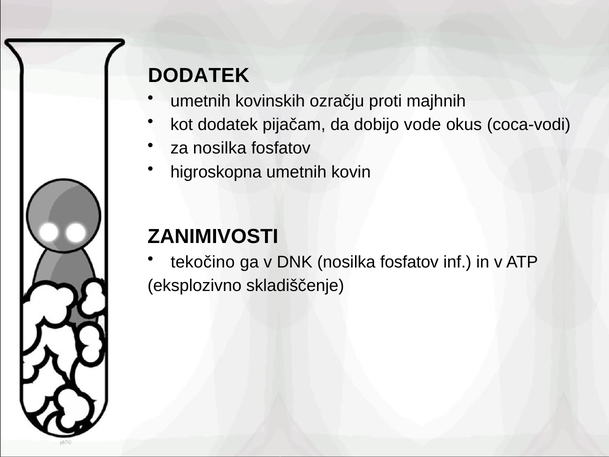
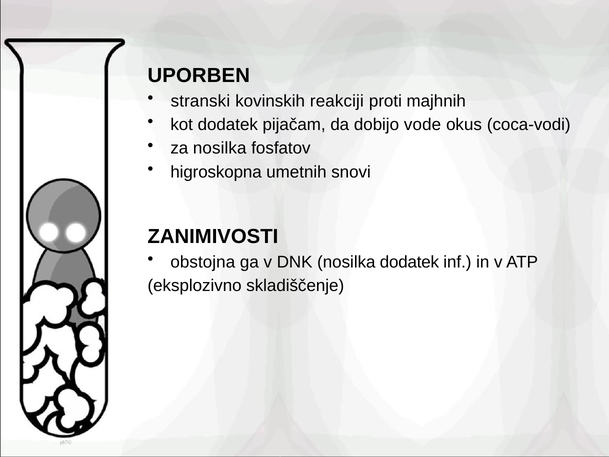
DODATEK: DODATEK -> UPORBEN (199, 75)
umetnih: umetnih -> stranski (200, 101)
ozračju: ozračju -> reakciji (337, 101)
kovin: kovin -> snovi (351, 172)
tekočino: tekočino -> obstojna (203, 262)
DNK nosilka fosfatov: fosfatov -> dodatek (409, 262)
